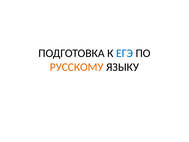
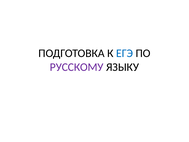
РУССКОМУ colour: orange -> purple (77, 67)
